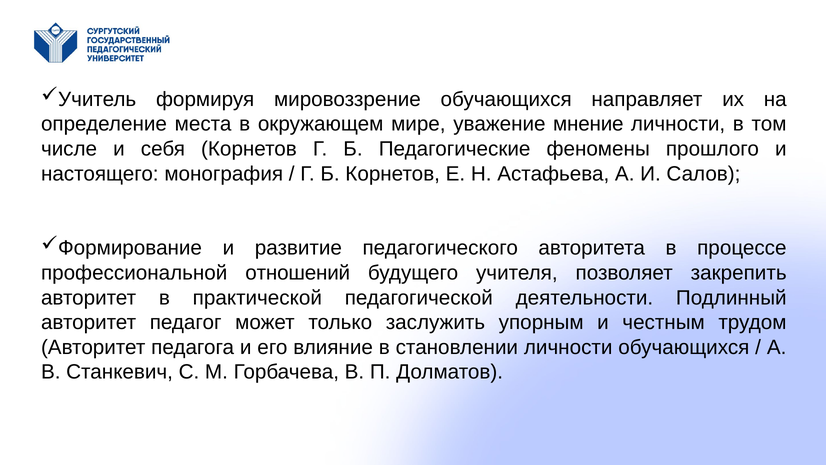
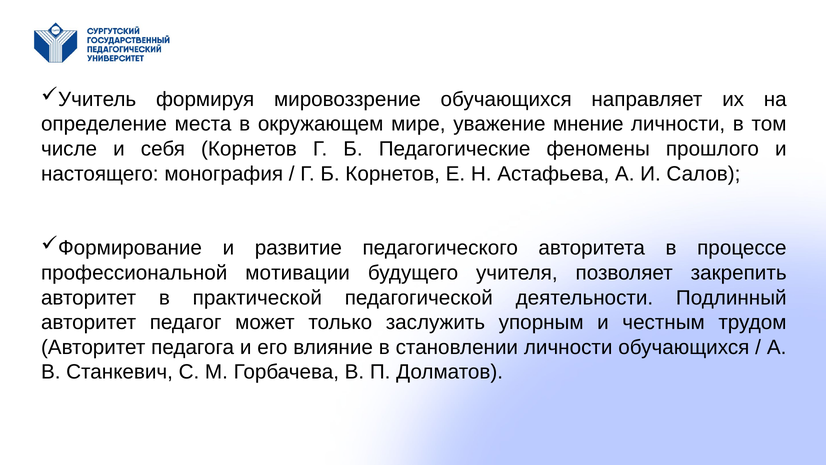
отношений: отношений -> мотивации (298, 273)
